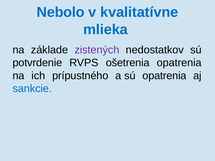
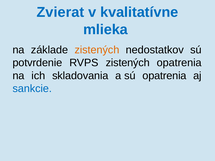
Nebolo: Nebolo -> Zvierat (60, 12)
zistených colour: purple -> orange (97, 50)
RVPS ošetrenia: ošetrenia -> zistených (128, 63)
prípustného: prípustného -> skladovania (80, 76)
